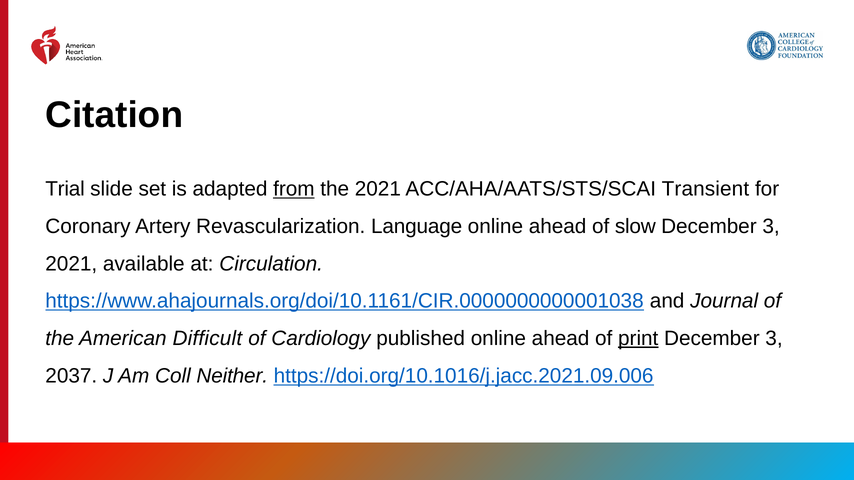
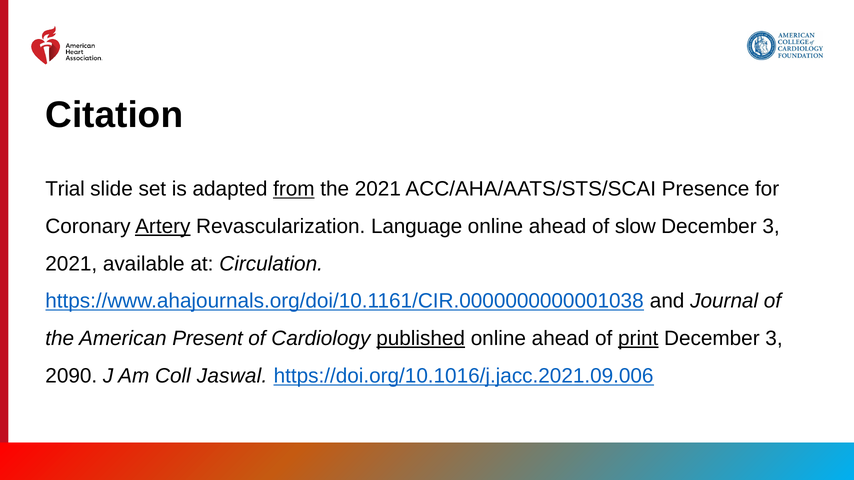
Transient: Transient -> Presence (706, 189)
Artery underline: none -> present (163, 227)
Difficult: Difficult -> Present (208, 339)
published underline: none -> present (421, 339)
2037: 2037 -> 2090 (71, 376)
Neither: Neither -> Jaswal (232, 376)
